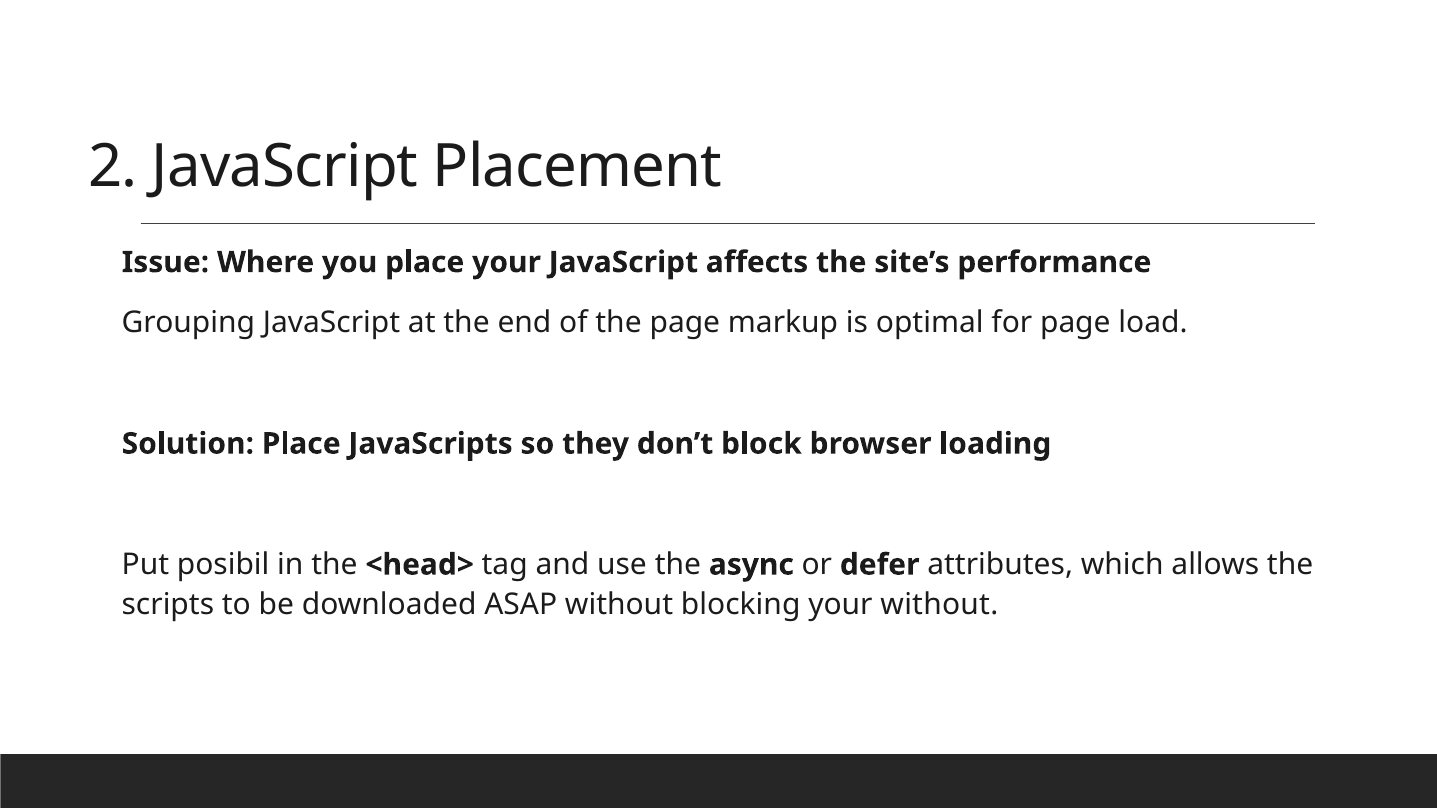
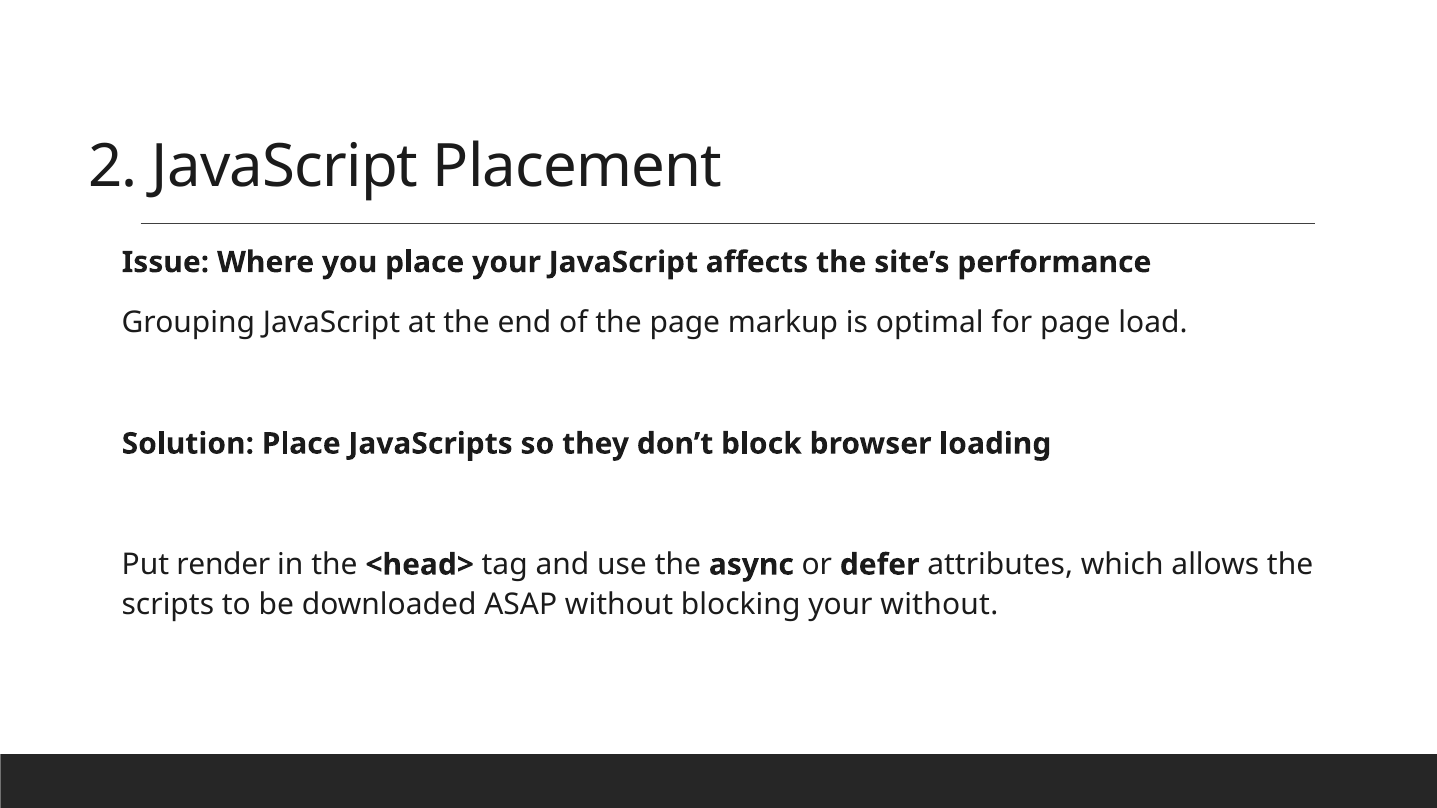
posibil: posibil -> render (223, 565)
